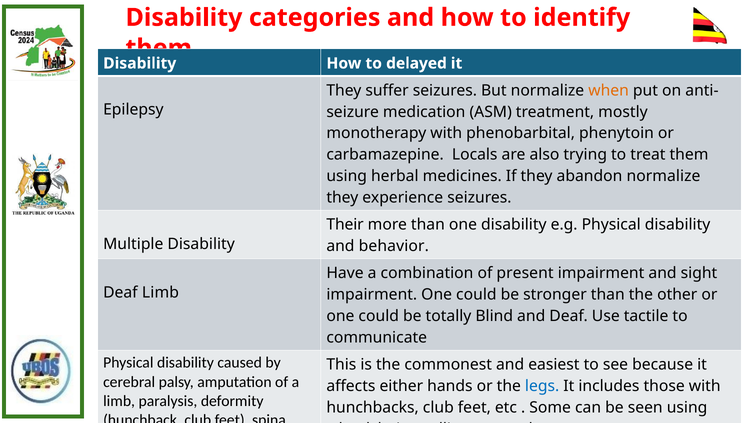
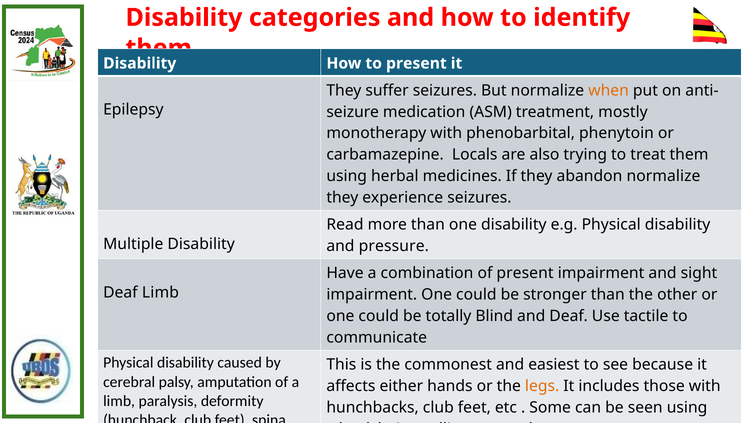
to delayed: delayed -> present (416, 63)
Their: Their -> Read (345, 225)
behavior: behavior -> pressure (394, 246)
legs colour: blue -> orange (542, 386)
